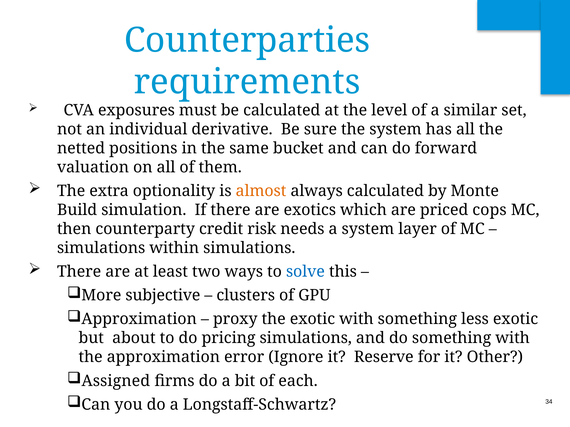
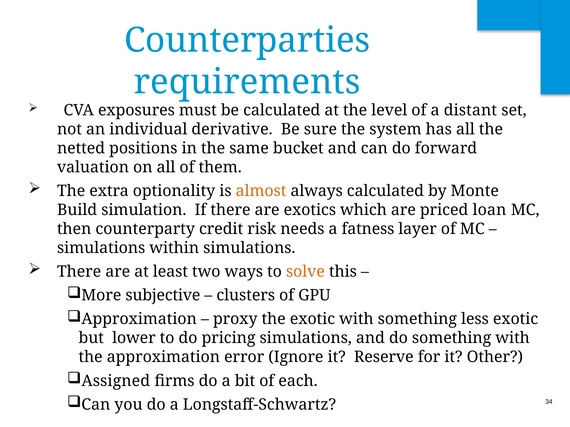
similar: similar -> distant (470, 110)
cops: cops -> loan (489, 210)
a system: system -> fatness (368, 229)
solve colour: blue -> orange (305, 272)
about: about -> lower (134, 338)
